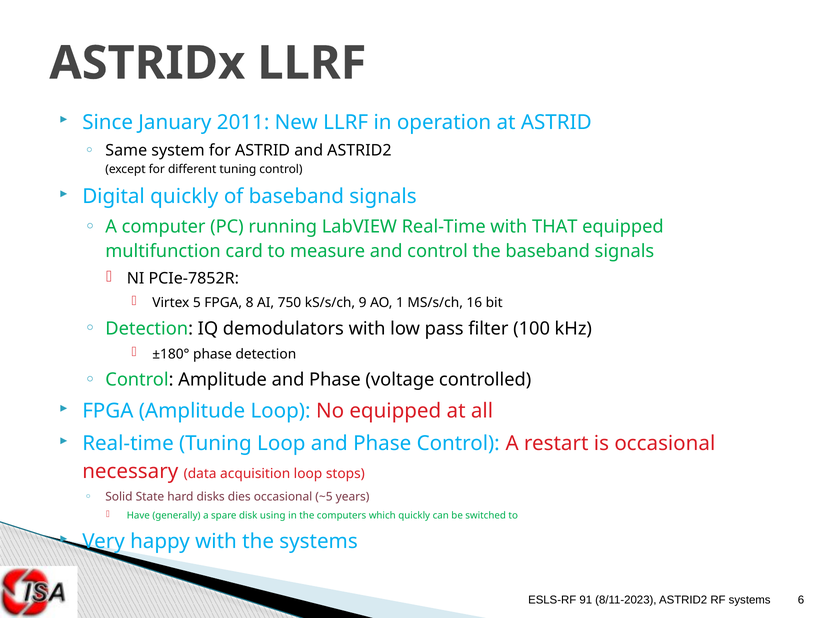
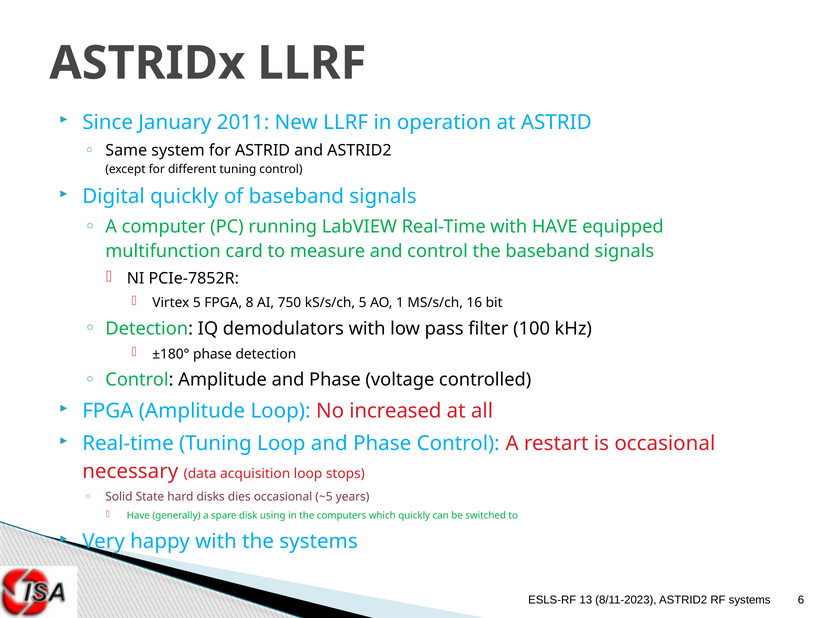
with THAT: THAT -> HAVE (555, 227)
kS/s/ch 9: 9 -> 5 (363, 303)
No equipped: equipped -> increased (395, 411)
91: 91 -> 13 (586, 600)
